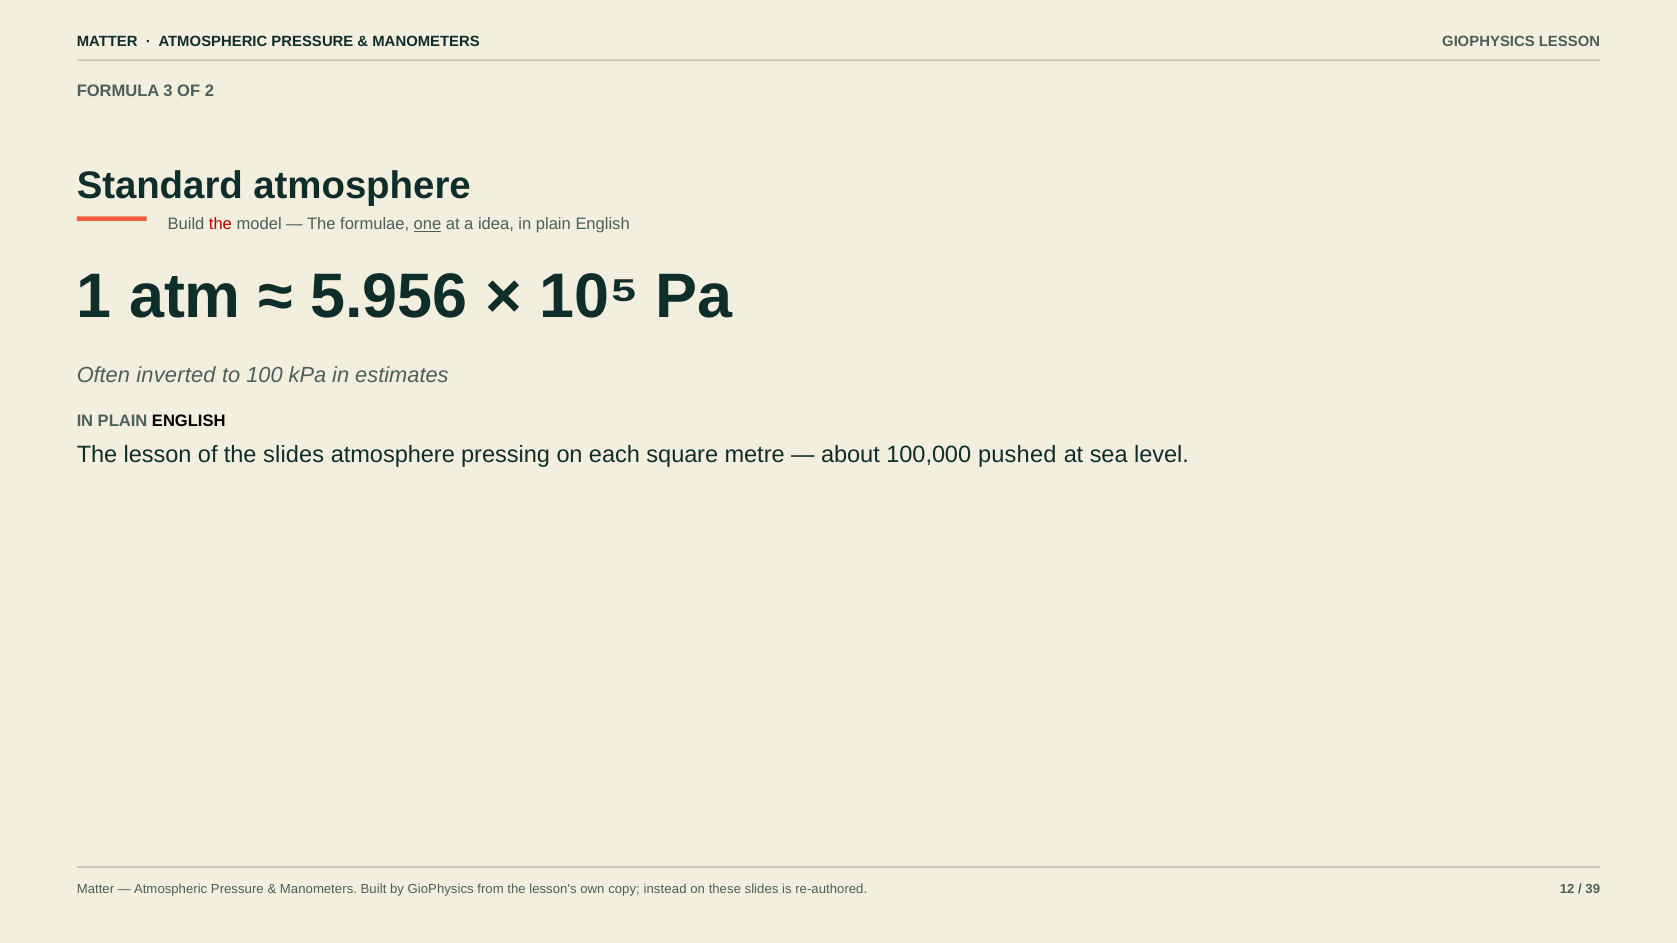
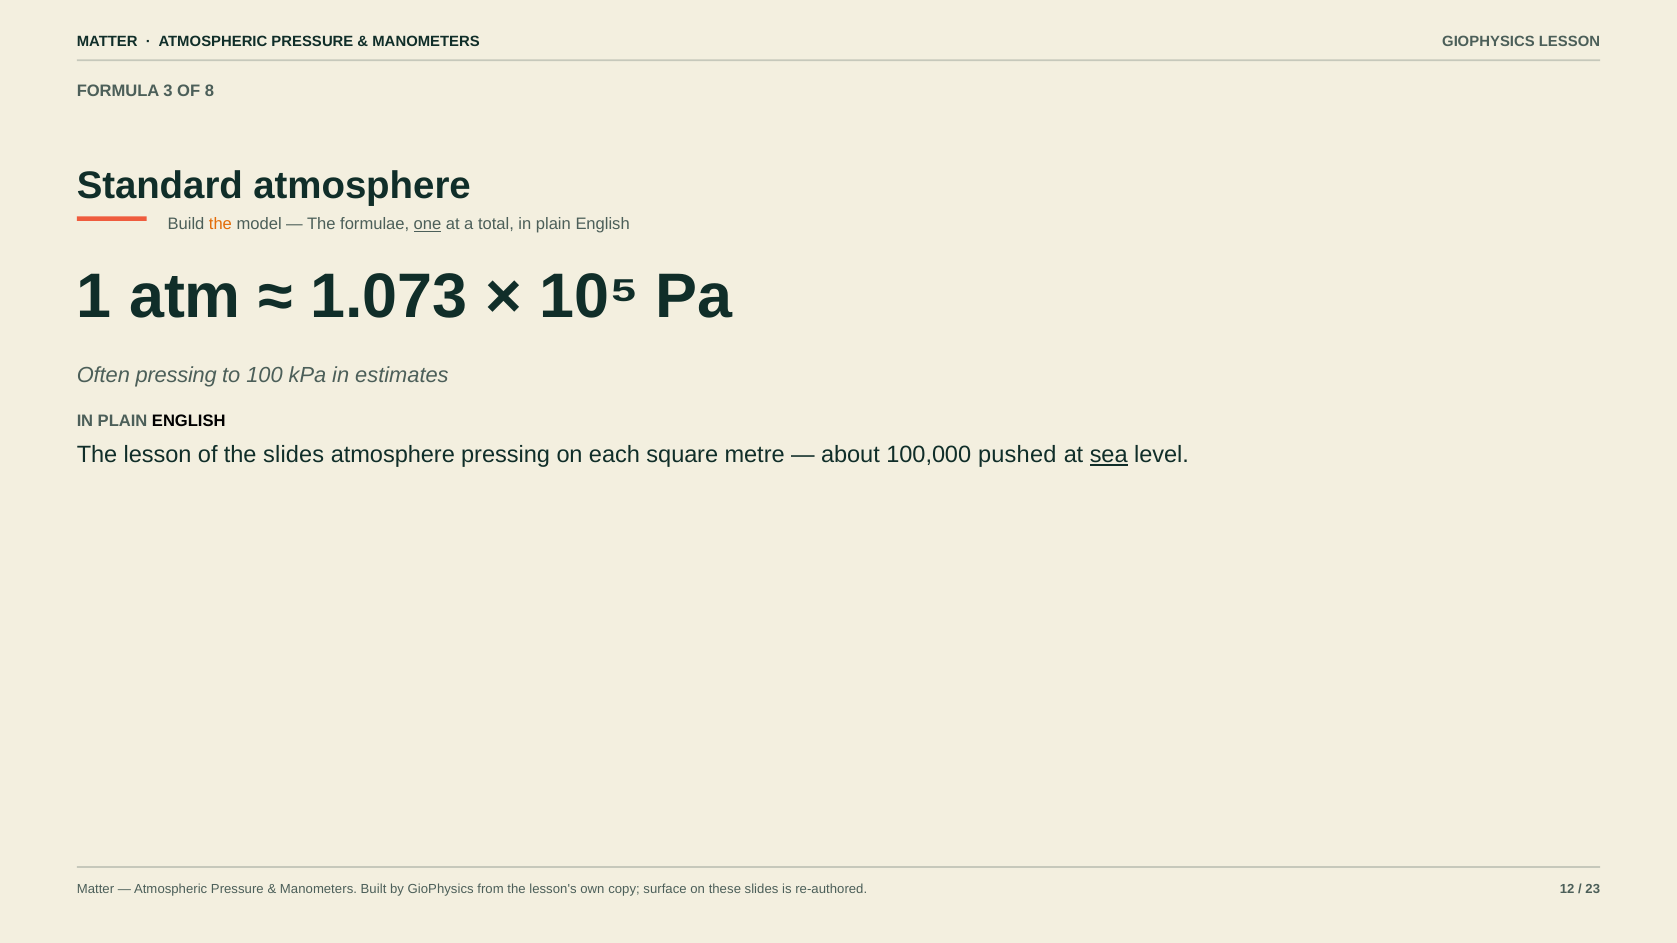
2: 2 -> 8 (209, 91)
the colour: red -> orange (220, 224)
idea: idea -> total (496, 224)
5.956: 5.956 -> 1.073 (389, 297)
Often inverted: inverted -> pressing (176, 376)
sea underline: none -> present (1109, 455)
instead: instead -> surface (665, 889)
39: 39 -> 23 (1593, 889)
